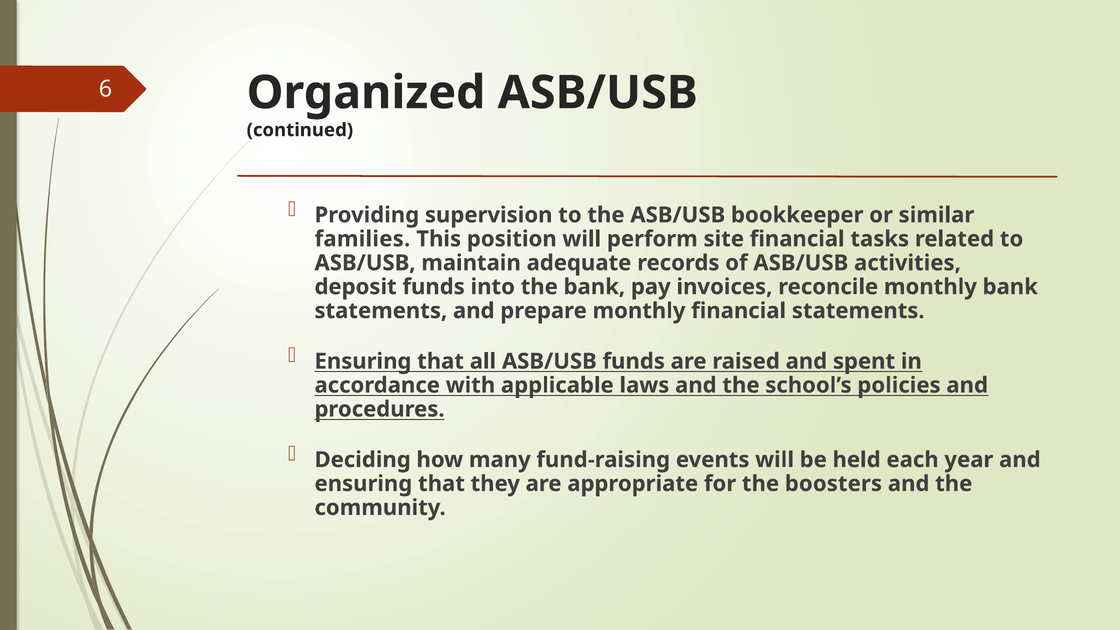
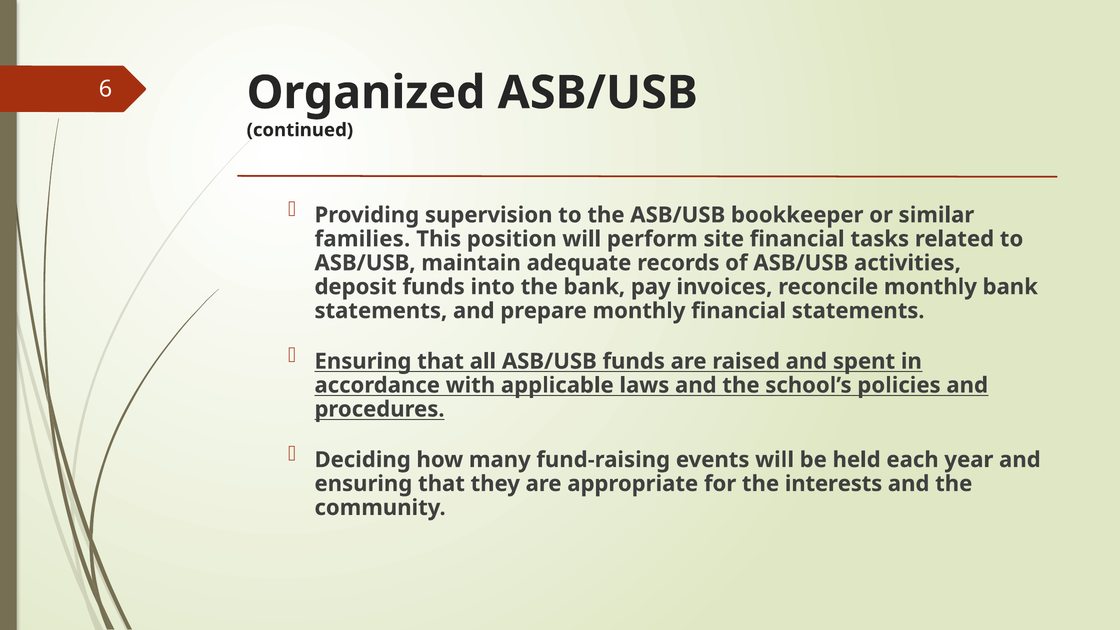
boosters: boosters -> interests (834, 484)
